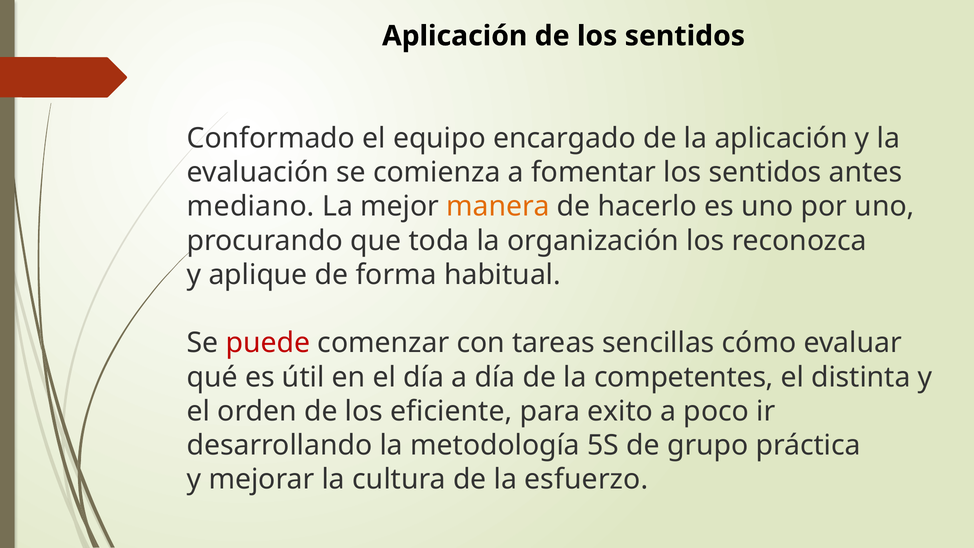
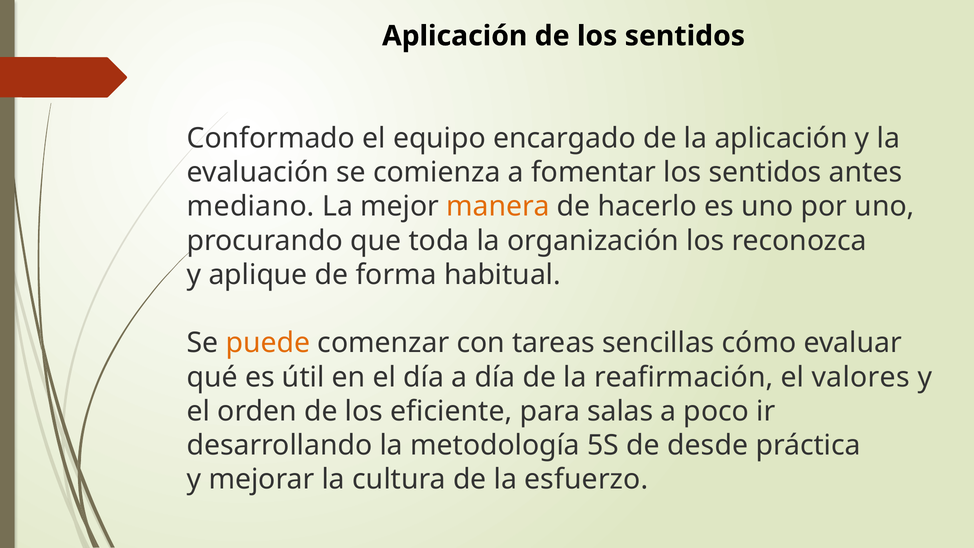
puede colour: red -> orange (268, 343)
competentes: competentes -> reafirmación (684, 377)
distinta: distinta -> valores (861, 377)
exito: exito -> salas (620, 411)
grupo: grupo -> desde (708, 445)
